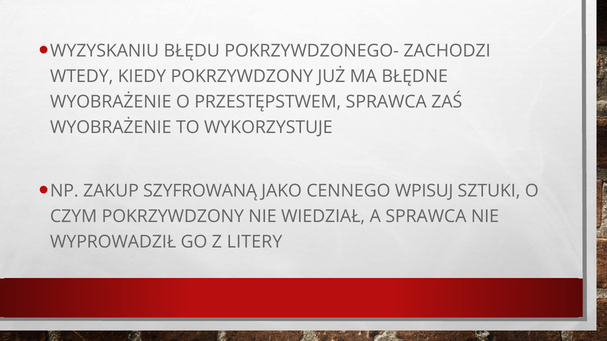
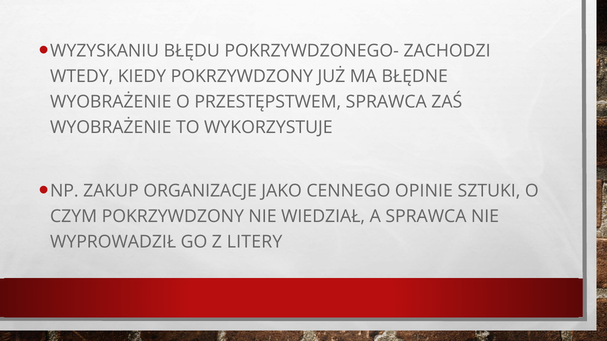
SZYFROWANĄ: SZYFROWANĄ -> ORGANIZACJE (200, 191)
WPISUJ: WPISUJ -> OPINIE (424, 191)
